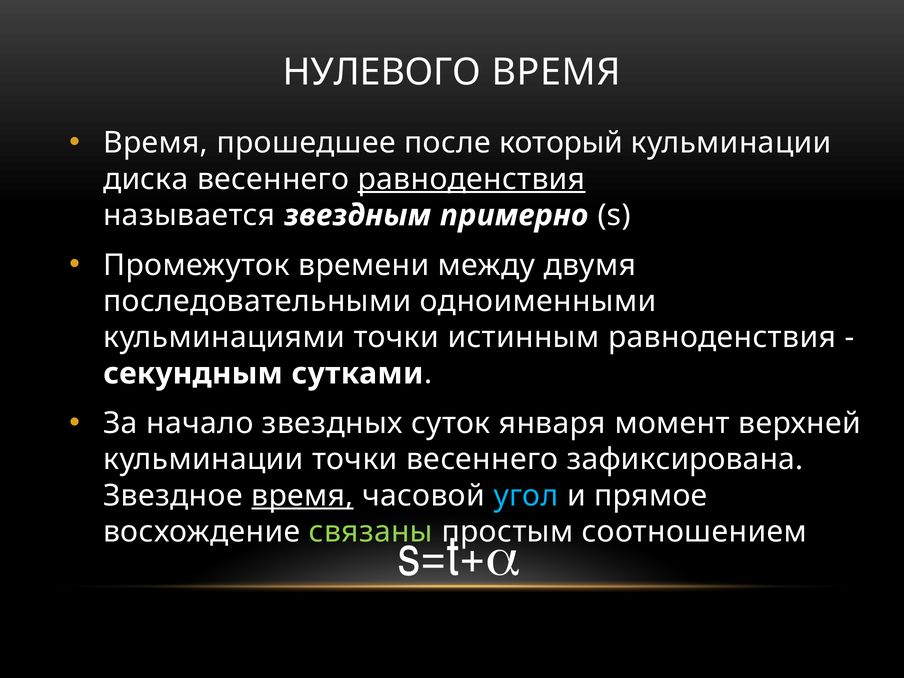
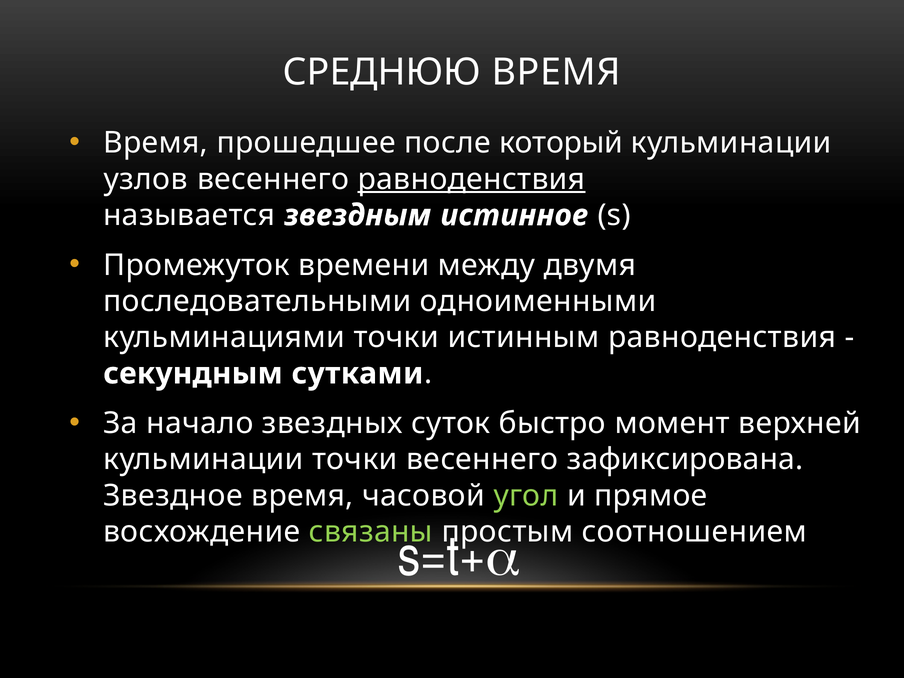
НУЛЕВОГО: НУЛЕВОГО -> СРЕДНЮЮ (382, 72)
диска: диска -> узлов (146, 179)
примерно: примерно -> истинное (514, 215)
января: января -> быстро (552, 423)
время underline: present -> none (302, 496)
угол colour: light blue -> light green (526, 496)
